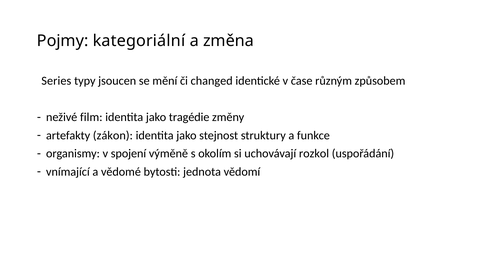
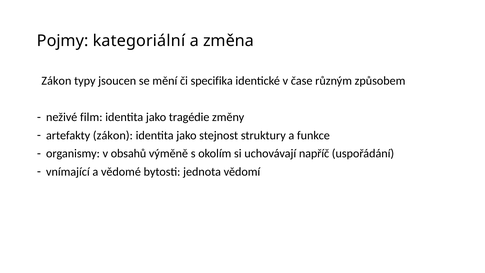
Series: Series -> Zákon (56, 81)
changed: changed -> specifika (212, 81)
spojení: spojení -> obsahů (129, 153)
rozkol: rozkol -> napříč (314, 153)
